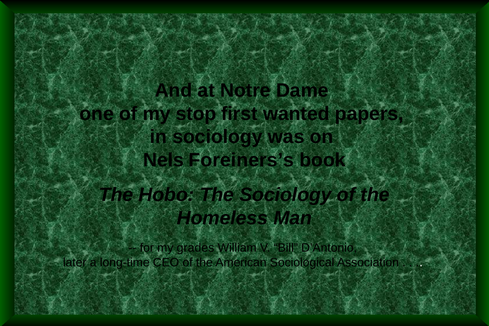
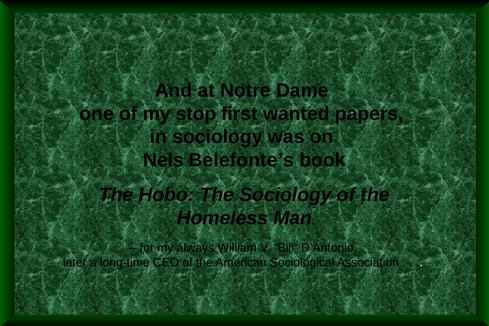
Foreiners’s: Foreiners’s -> Belefonte’s (241, 160)
grades: grades -> always (195, 248)
